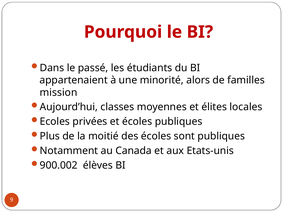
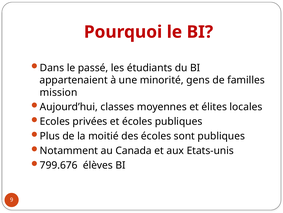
alors: alors -> gens (198, 80)
900.002: 900.002 -> 799.676 (59, 165)
